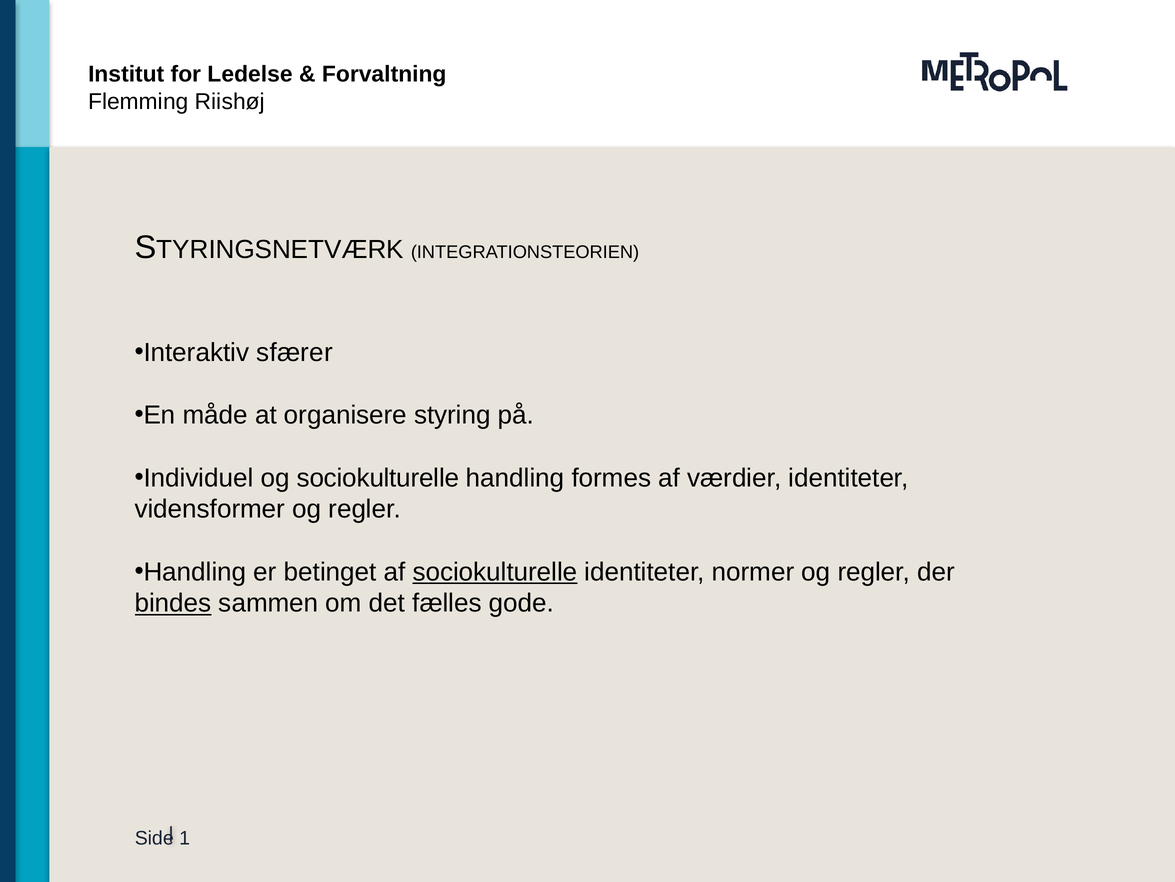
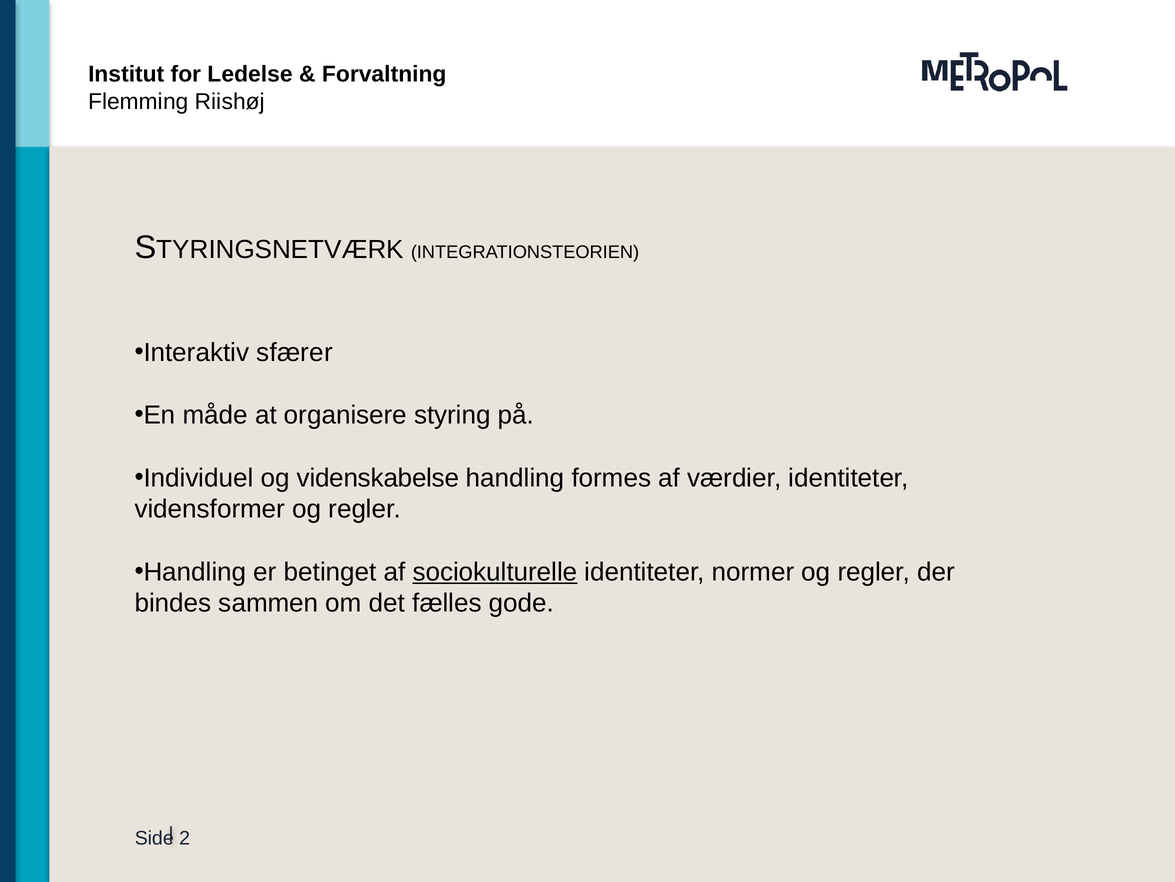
og sociokulturelle: sociokulturelle -> videnskabelse (378, 478)
bindes underline: present -> none (173, 603)
1: 1 -> 2 (185, 837)
